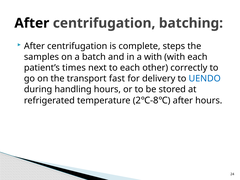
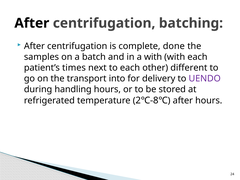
steps: steps -> done (174, 46)
correctly: correctly -> different (189, 68)
fast: fast -> into (117, 79)
UENDO colour: blue -> purple (205, 79)
